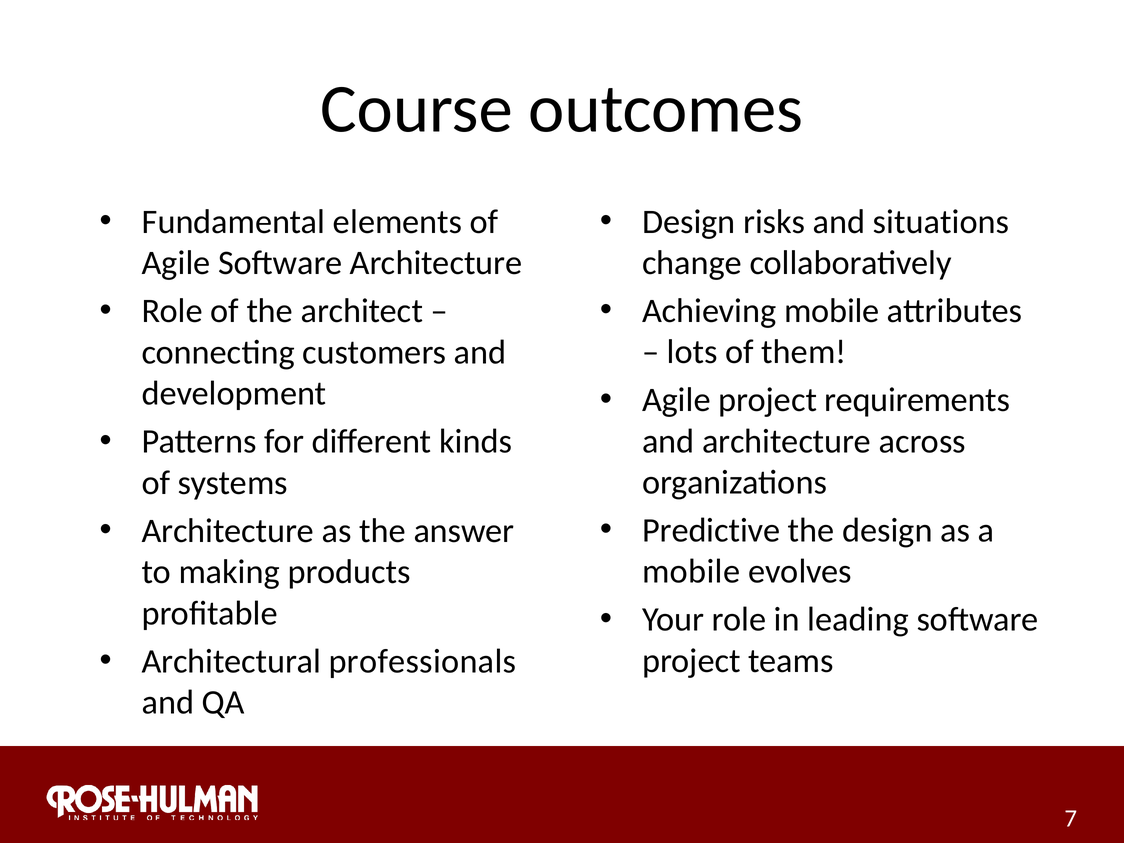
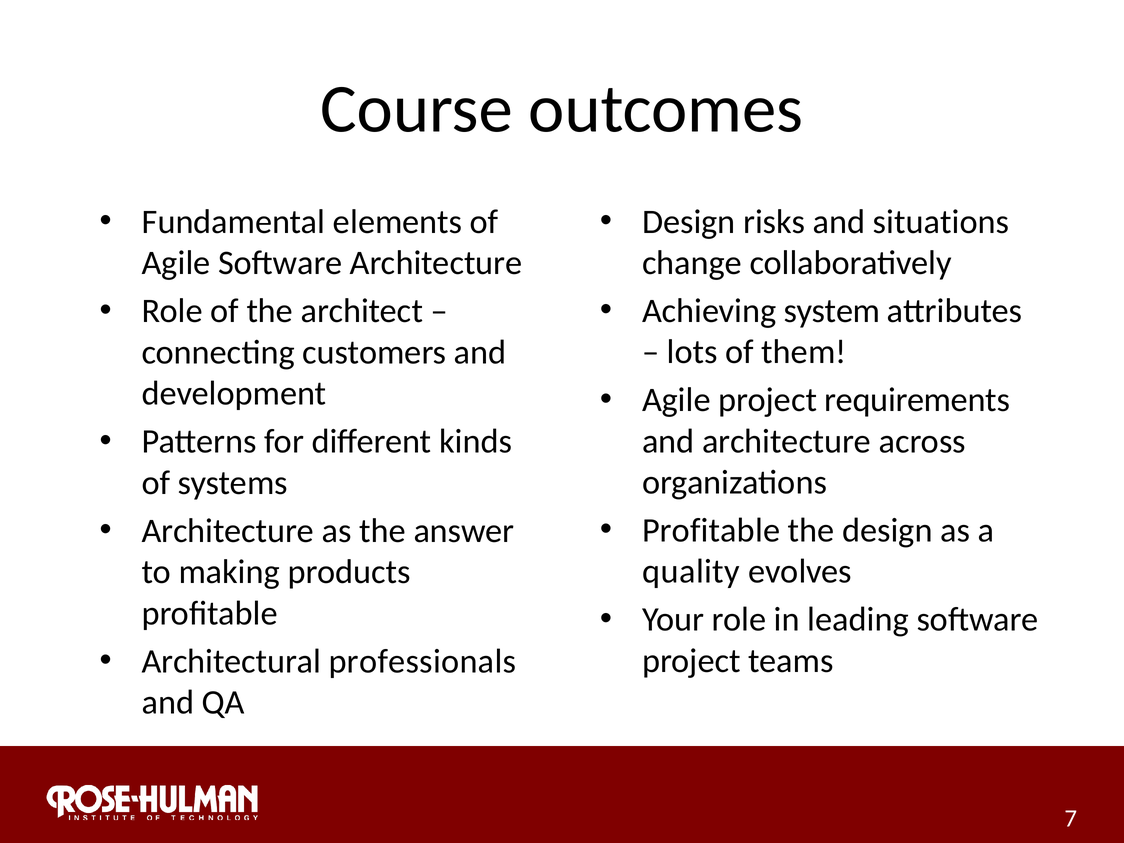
Achieving mobile: mobile -> system (832, 311)
Predictive: Predictive -> Profitable (711, 530)
mobile: mobile -> quality (691, 572)
